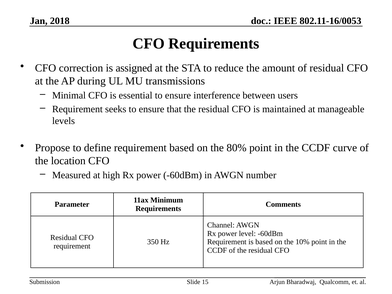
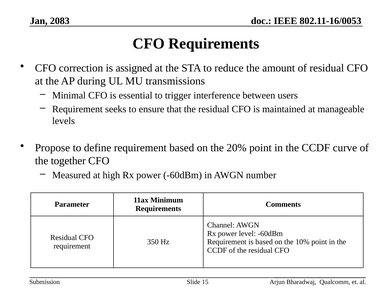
2018: 2018 -> 2083 (60, 21)
essential to ensure: ensure -> trigger (178, 95)
80%: 80% -> 20% (237, 148)
location: location -> together (68, 161)
